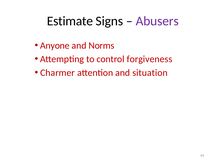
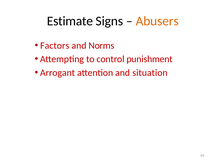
Abusers colour: purple -> orange (157, 21)
Anyone: Anyone -> Factors (55, 46)
forgiveness: forgiveness -> punishment (150, 59)
Charmer: Charmer -> Arrogant (58, 73)
